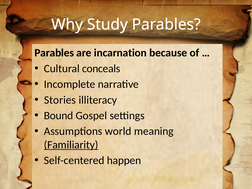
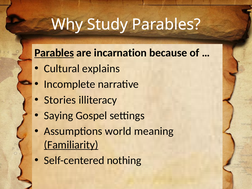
Parables underline: none -> present (54, 53)
conceals: conceals -> explains (101, 69)
Bound: Bound -> Saying (59, 116)
happen: happen -> nothing (124, 160)
